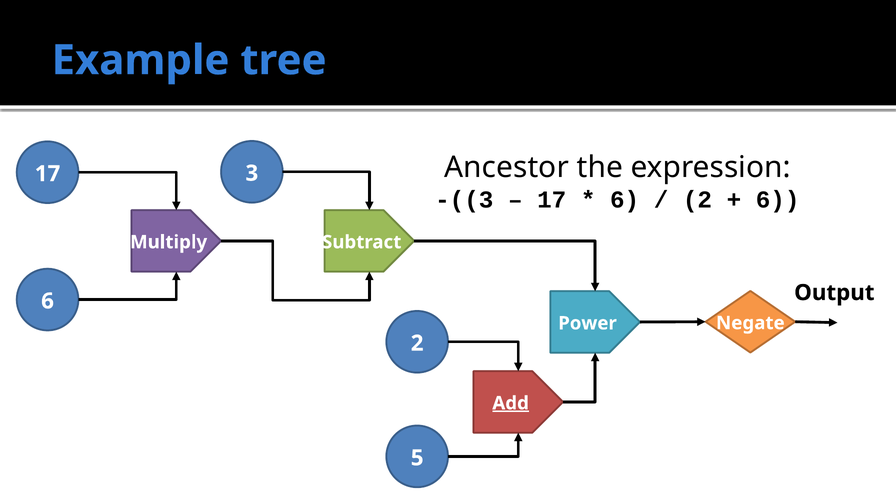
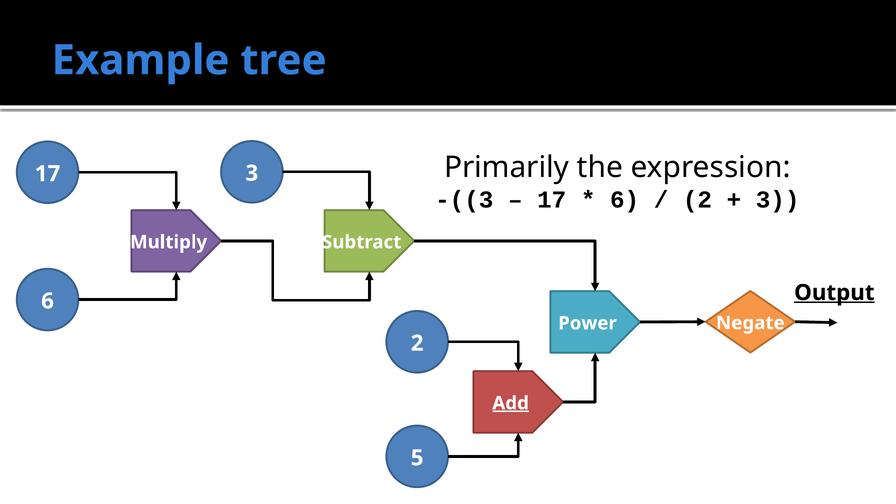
Ancestor: Ancestor -> Primarily (507, 167)
6: 6 -> 3 (778, 200)
Output underline: none -> present (834, 293)
